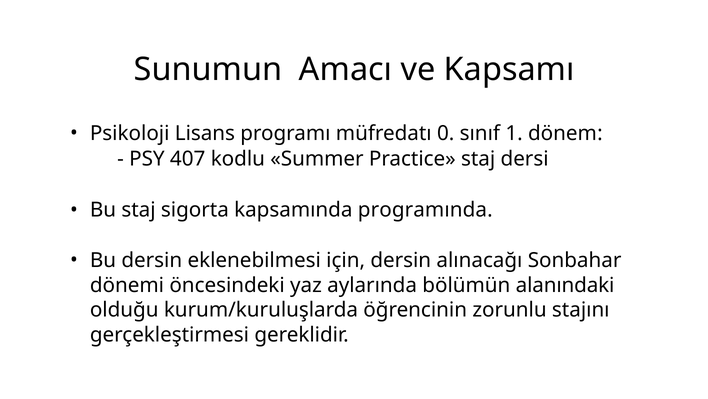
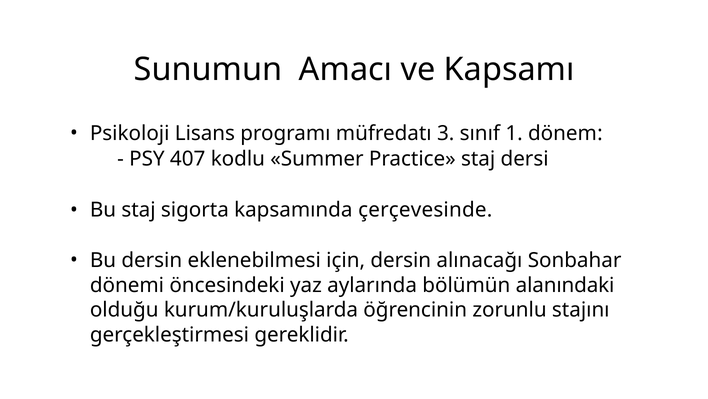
0: 0 -> 3 (446, 133)
programında: programında -> çerçevesinde (425, 210)
